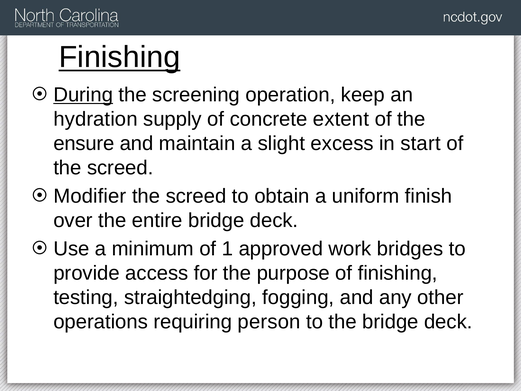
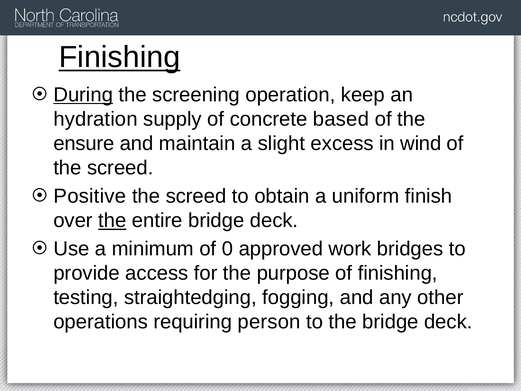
extent: extent -> based (341, 119)
start: start -> wind (421, 143)
Modifier: Modifier -> Positive (90, 196)
the underline: none -> present (112, 220)
1: 1 -> 0 (228, 249)
